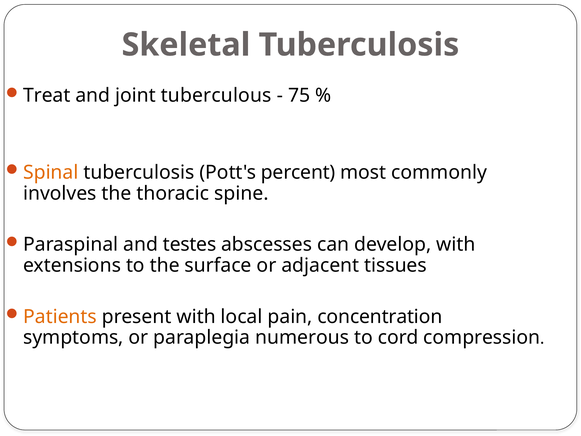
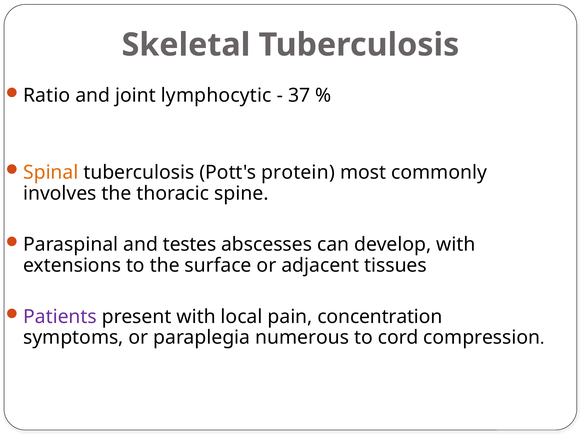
Treat: Treat -> Ratio (47, 96)
tuberculous: tuberculous -> lymphocytic (216, 96)
75: 75 -> 37 (299, 96)
percent: percent -> protein (298, 172)
Patients colour: orange -> purple (60, 316)
